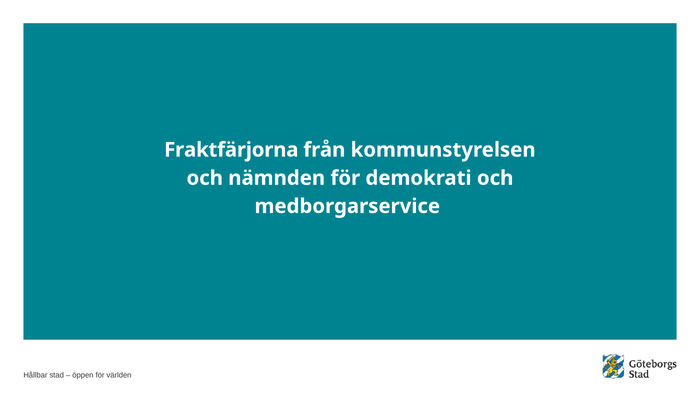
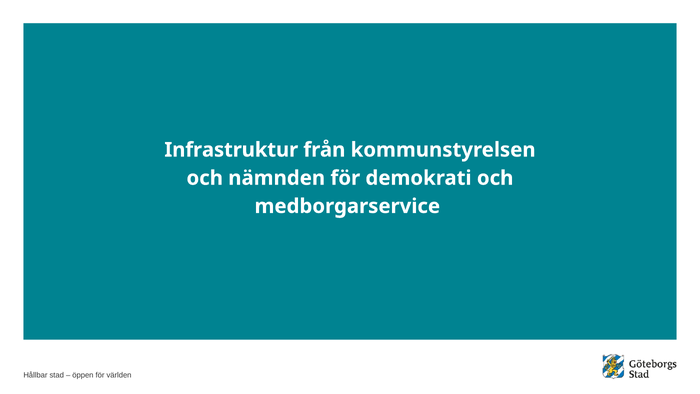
Fraktfärjorna: Fraktfärjorna -> Infrastruktur (231, 150)
